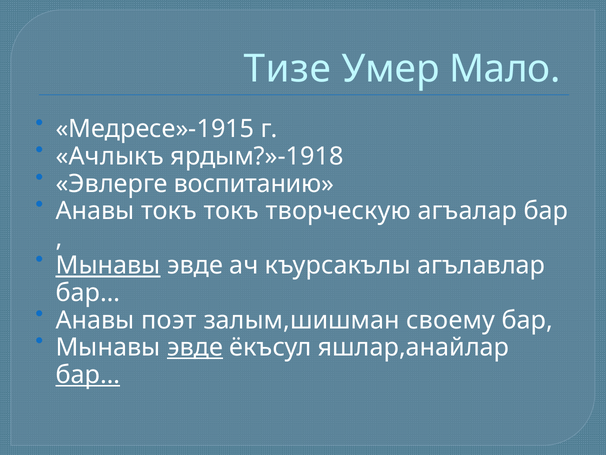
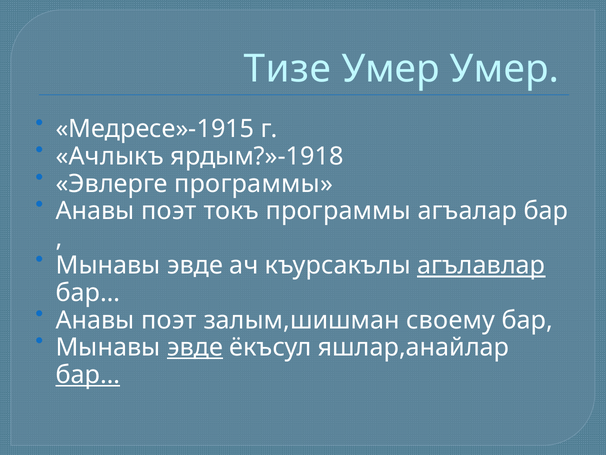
Умер Мало: Мало -> Умер (505, 69)
Эвлерге воспитанию: воспитанию -> программы (254, 184)
токъ: токъ -> поэт (169, 211)
токъ творческую: творческую -> программы (338, 211)
Мынавы underline: present -> none (108, 265)
агълавлар underline: none -> present (481, 265)
